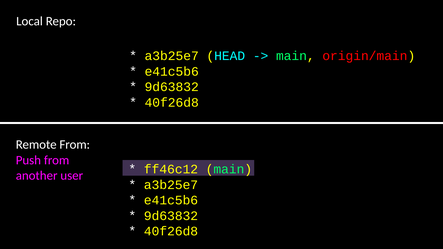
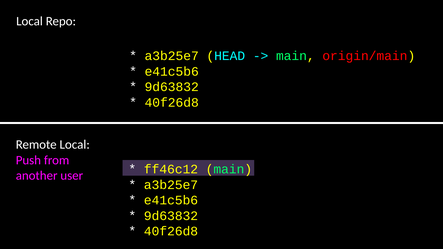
Remote From: From -> Local (75, 145)
